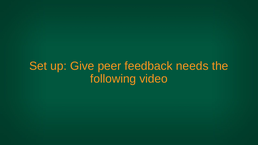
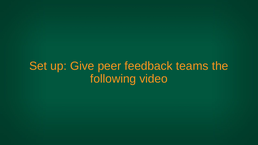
needs: needs -> teams (192, 66)
